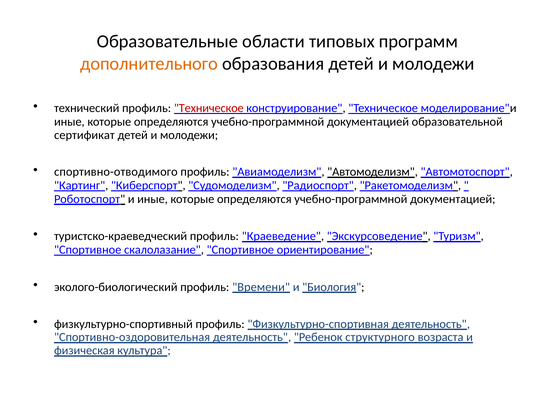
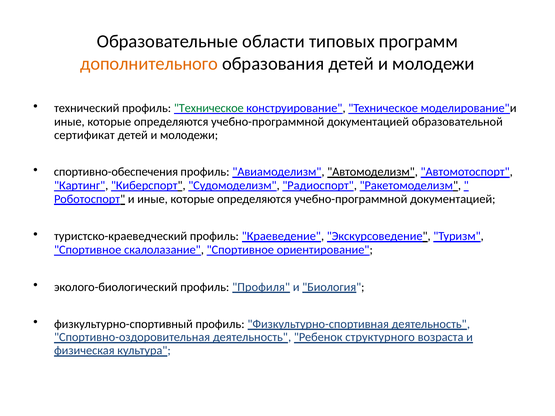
Техническое colour: red -> green (209, 108)
спортивно-отводимого: спортивно-отводимого -> спортивно-обеспечения (116, 172)
Времени: Времени -> Профиля (261, 287)
